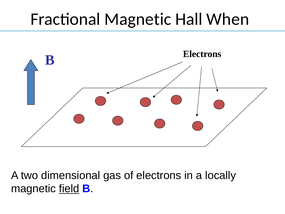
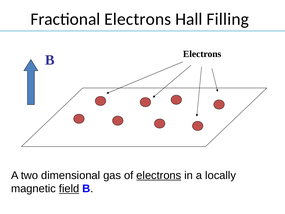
Fractional Magnetic: Magnetic -> Electrons (138, 19)
When: When -> Filling (228, 19)
electrons underline: none -> present (159, 175)
